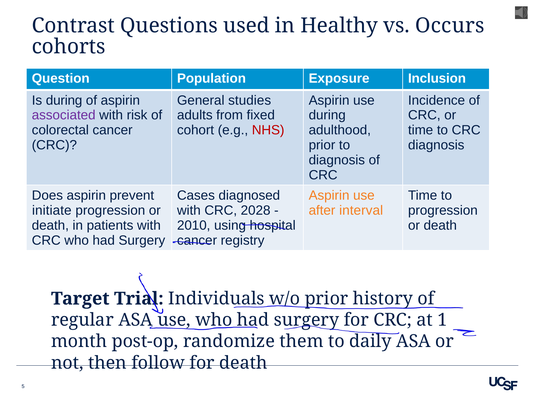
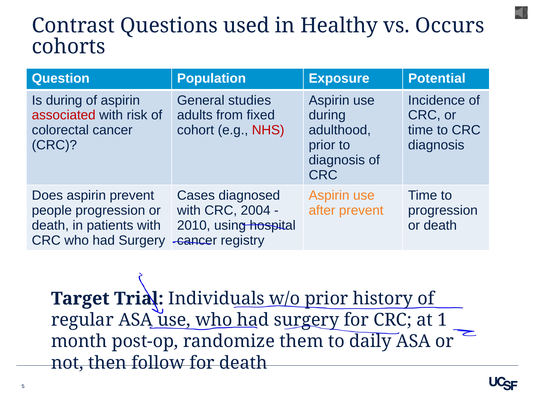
Inclusion: Inclusion -> Potential (437, 78)
associated colour: purple -> red (64, 115)
initiate: initiate -> people (52, 210)
2028: 2028 -> 2004 (256, 210)
after interval: interval -> prevent (361, 210)
